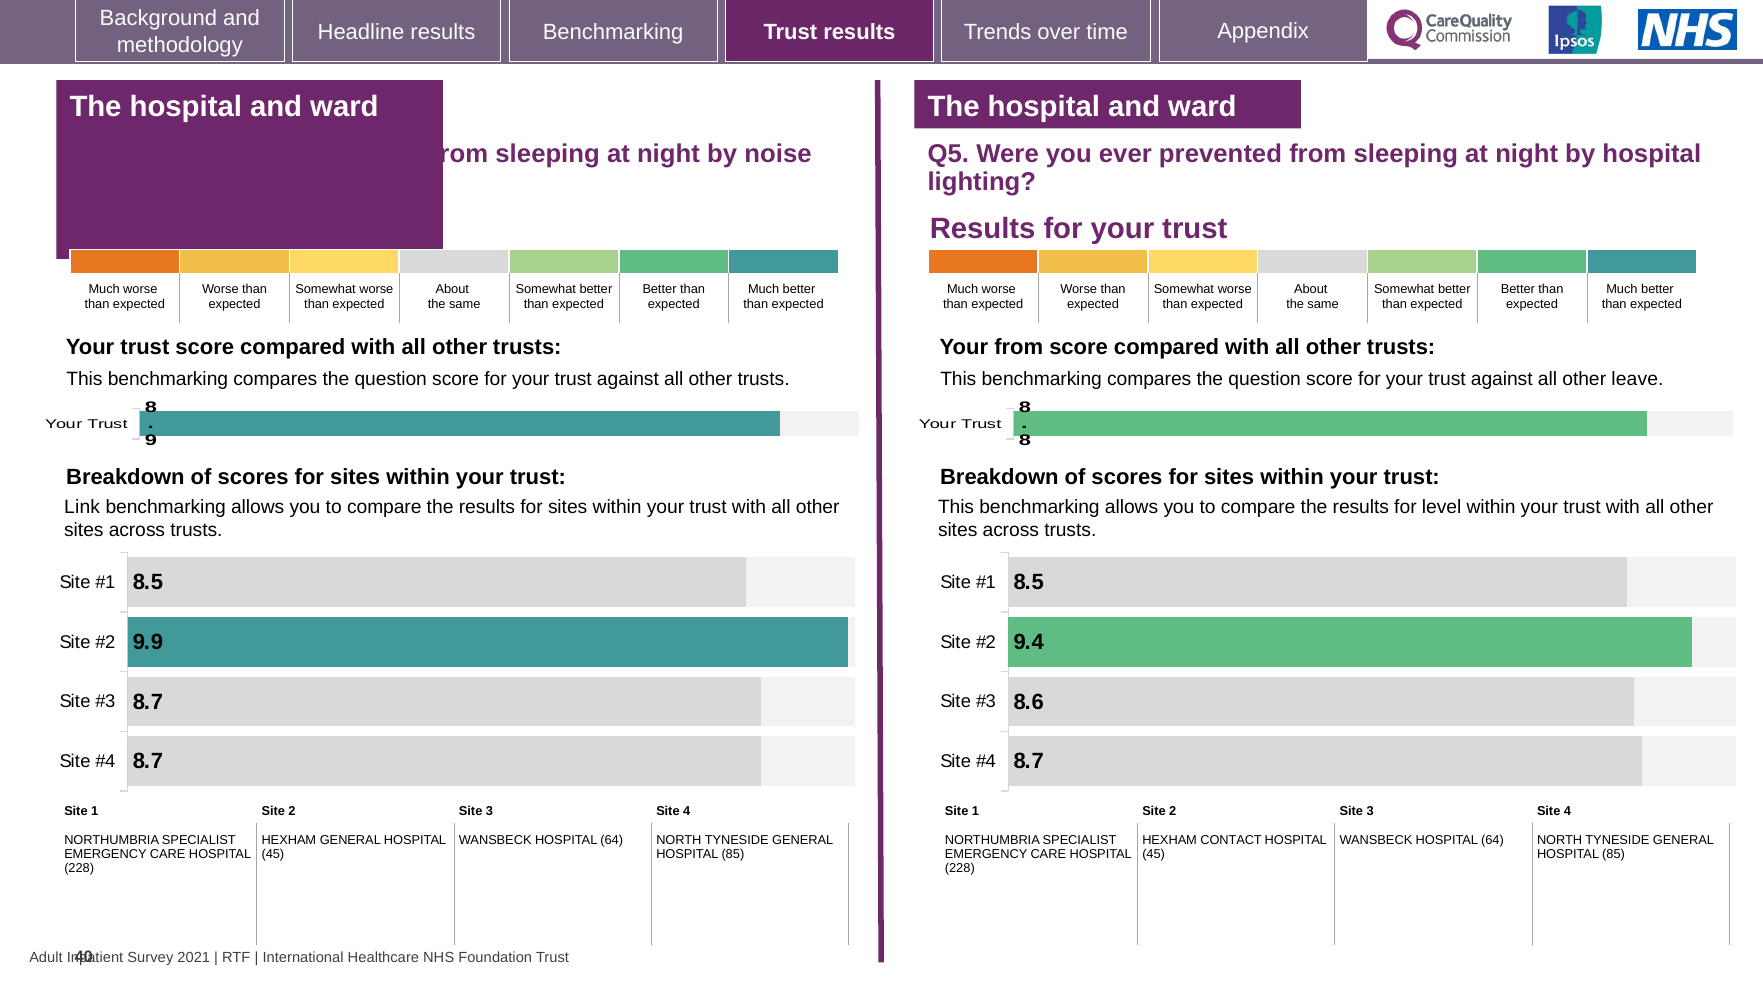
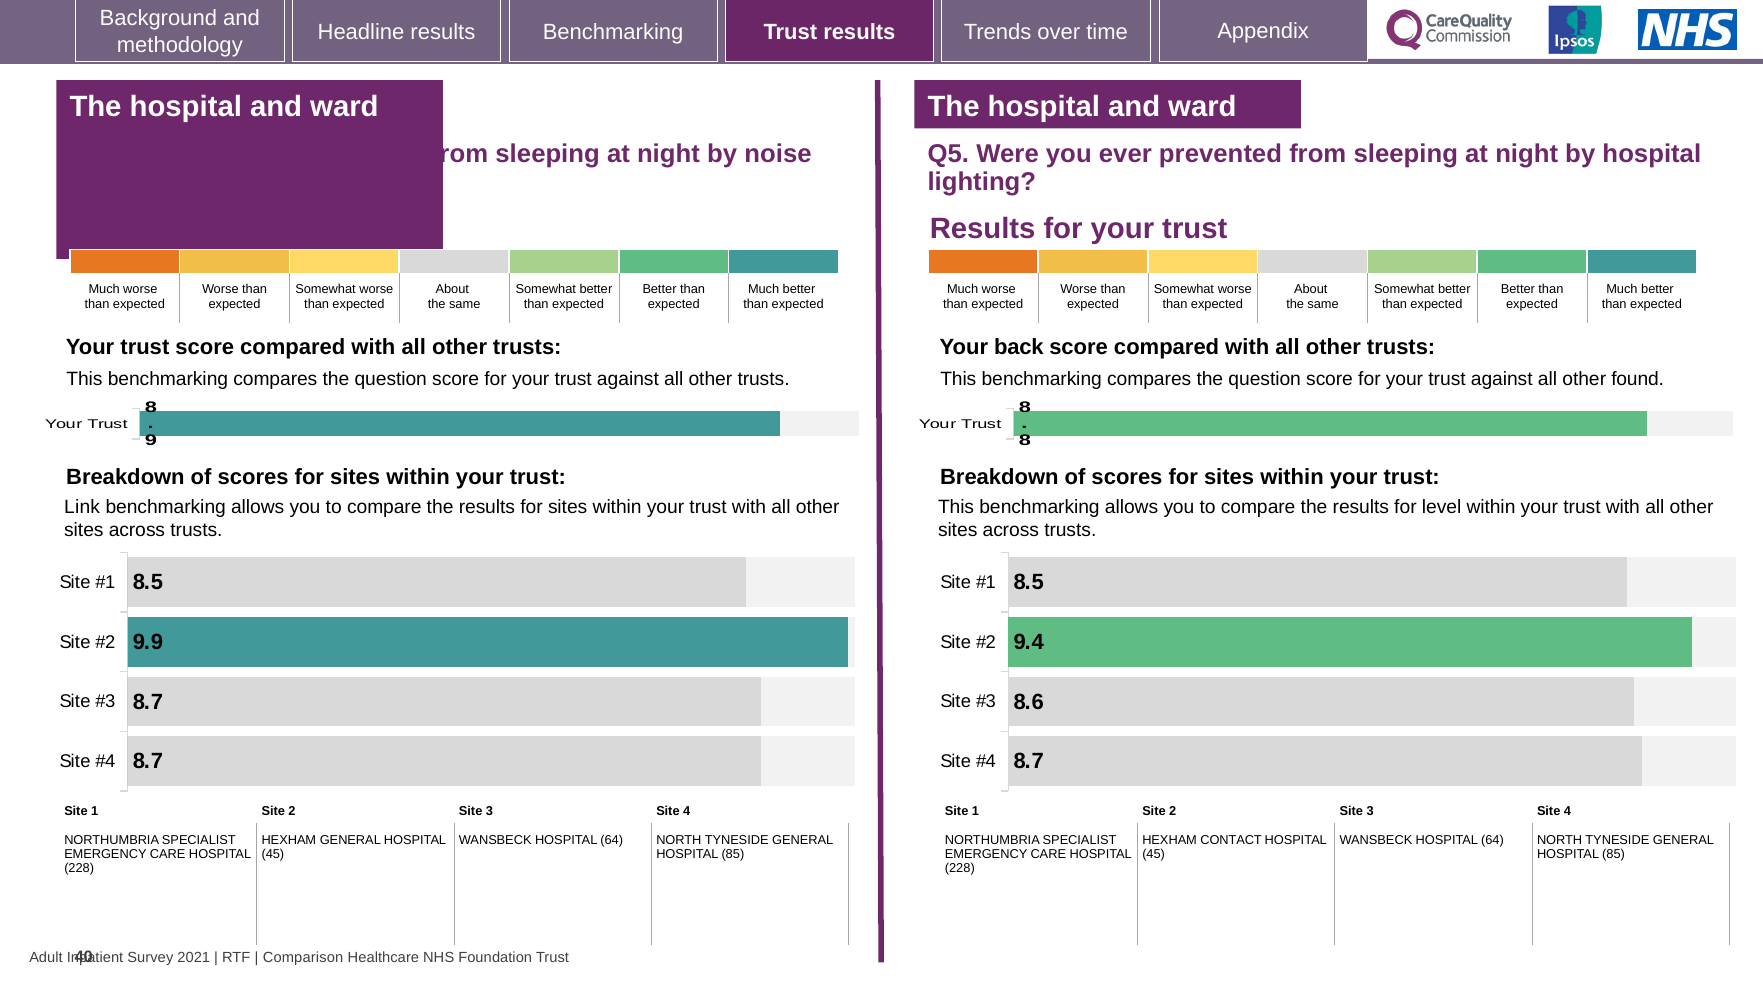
Your from: from -> back (1019, 348)
leave: leave -> found (1638, 379)
International: International -> Comparison (303, 957)
